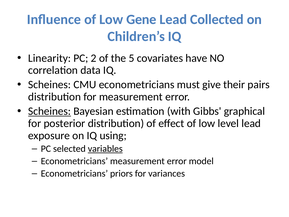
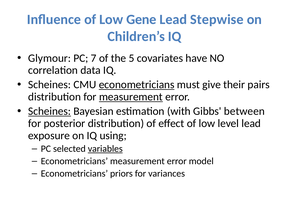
Collected: Collected -> Stepwise (217, 20)
Linearity: Linearity -> Glymour (50, 58)
2: 2 -> 7 (94, 58)
econometricians underline: none -> present (137, 85)
measurement underline: none -> present (131, 97)
graphical: graphical -> between (244, 111)
